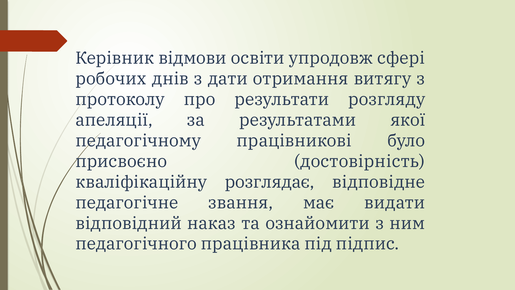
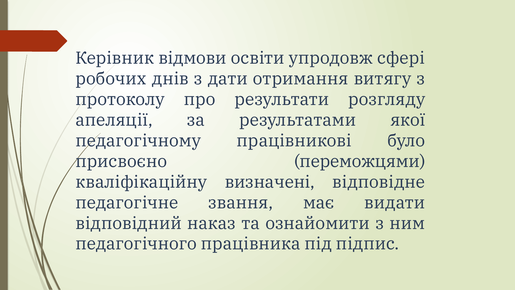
достовірність: достовірність -> переможцями (360, 161)
розглядає: розглядає -> визначені (270, 182)
